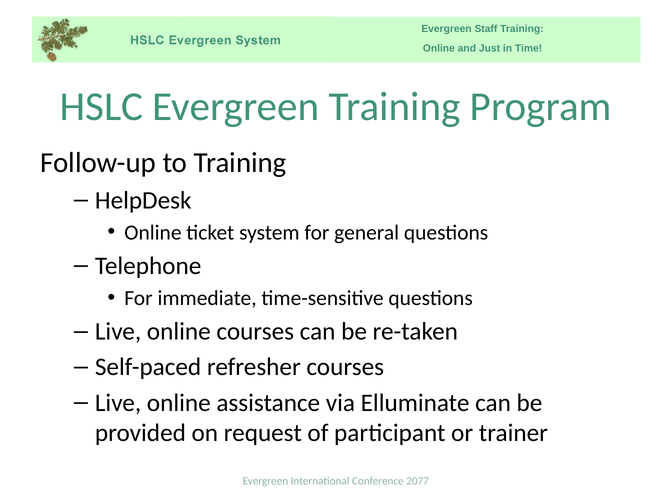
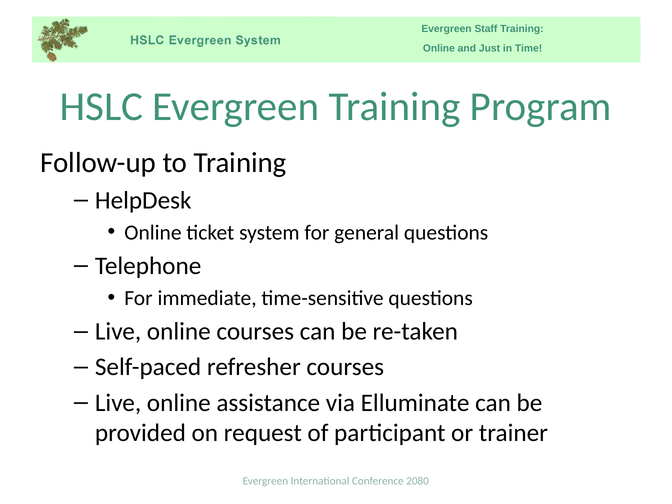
2077: 2077 -> 2080 (418, 481)
